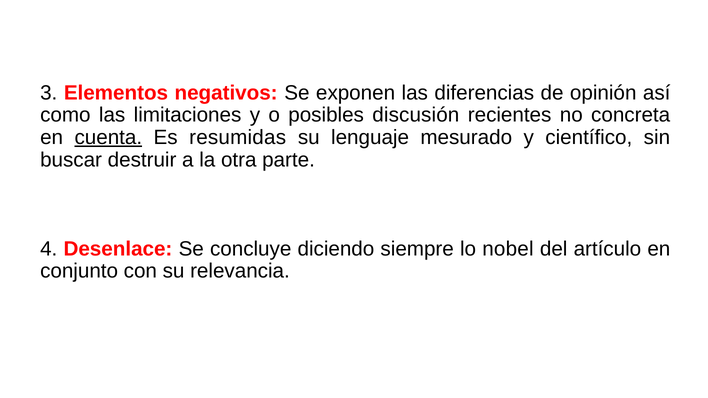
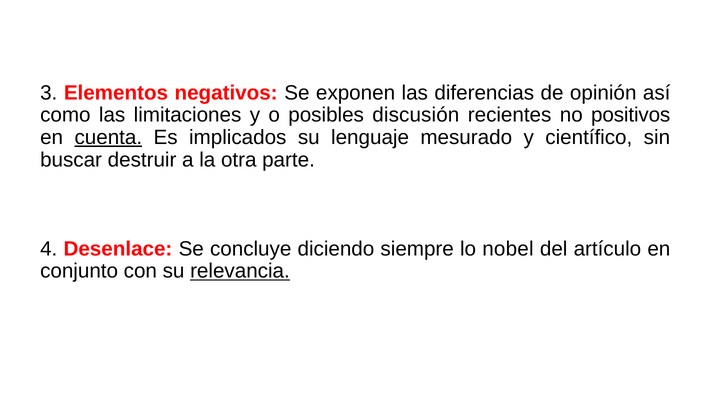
concreta: concreta -> positivos (631, 115)
resumidas: resumidas -> implicados (238, 138)
relevancia underline: none -> present (240, 271)
